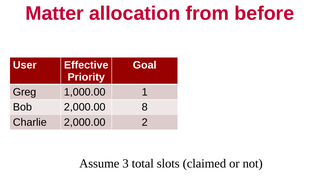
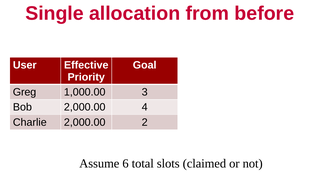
Matter: Matter -> Single (55, 13)
1: 1 -> 3 (145, 92)
8: 8 -> 4 (145, 107)
3: 3 -> 6 (126, 163)
